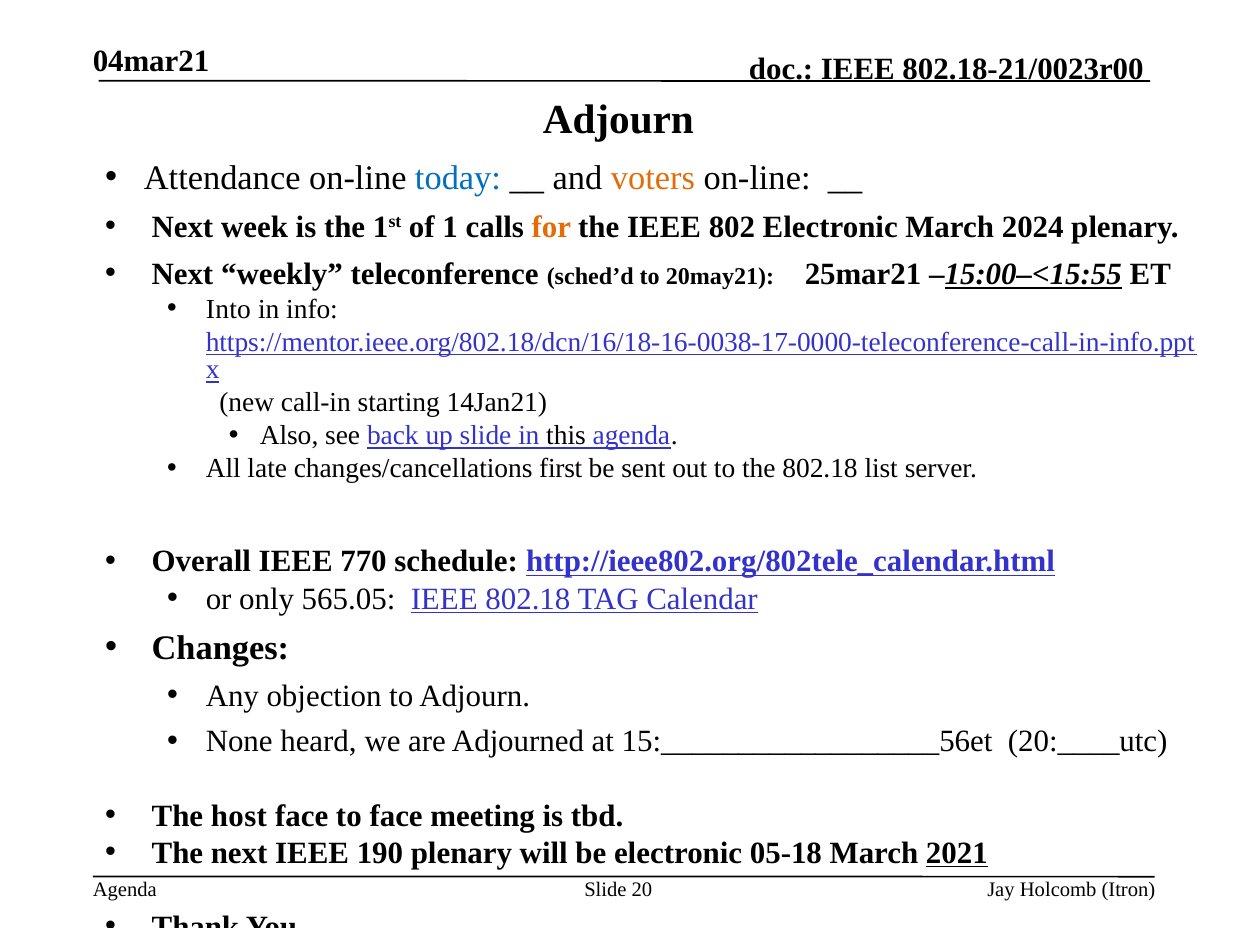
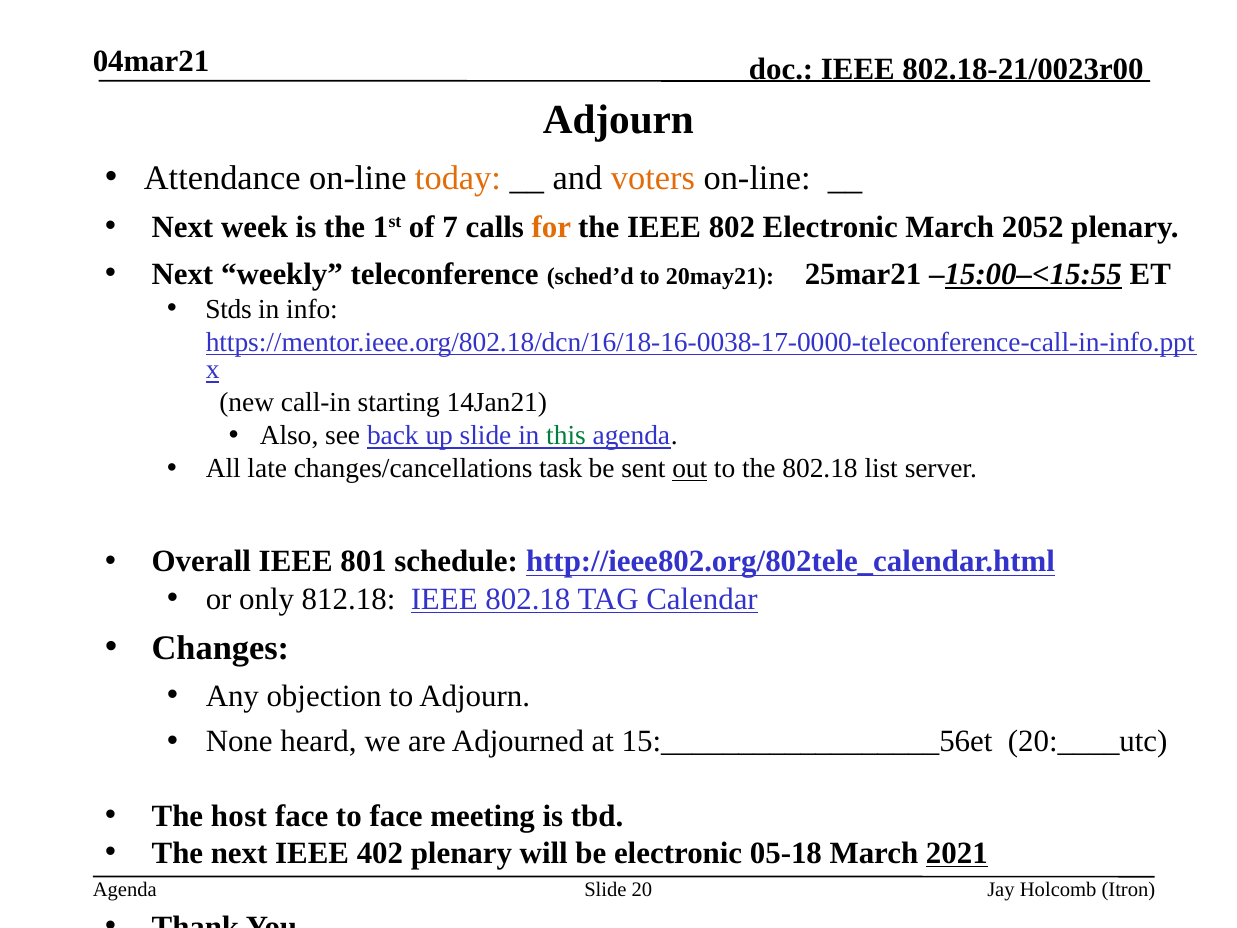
today colour: blue -> orange (458, 178)
1: 1 -> 7 (450, 227)
2024: 2024 -> 2052 (1033, 227)
Into: Into -> Stds (229, 309)
this colour: black -> green (566, 436)
first: first -> task (561, 468)
out underline: none -> present (690, 468)
770: 770 -> 801 (364, 562)
565.05: 565.05 -> 812.18 (349, 599)
190: 190 -> 402 (380, 853)
